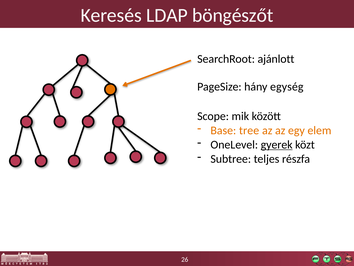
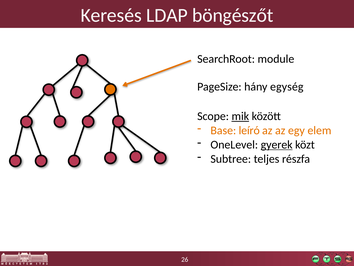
ajánlott: ajánlott -> module (276, 59)
mik underline: none -> present (240, 116)
tree: tree -> leíró (249, 130)
